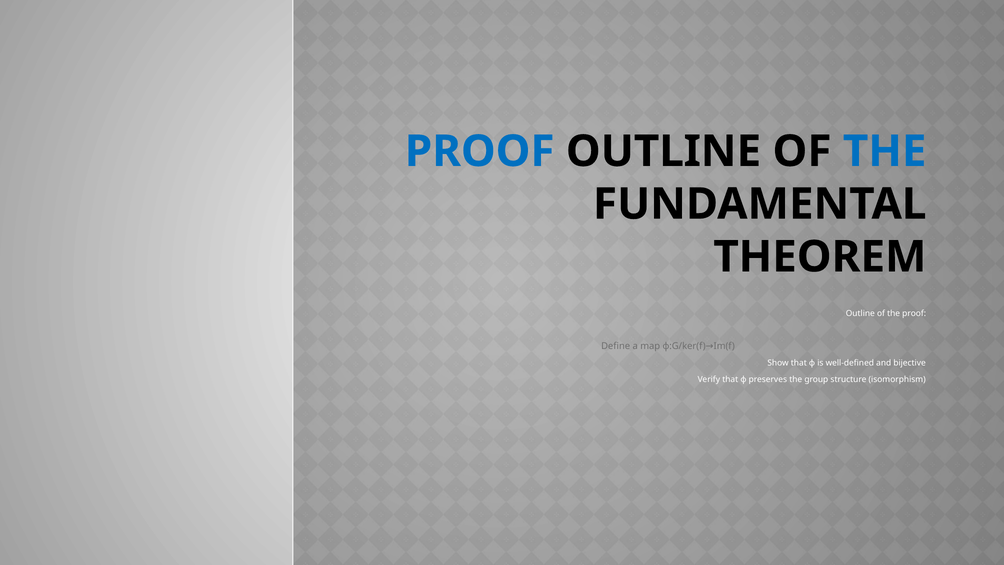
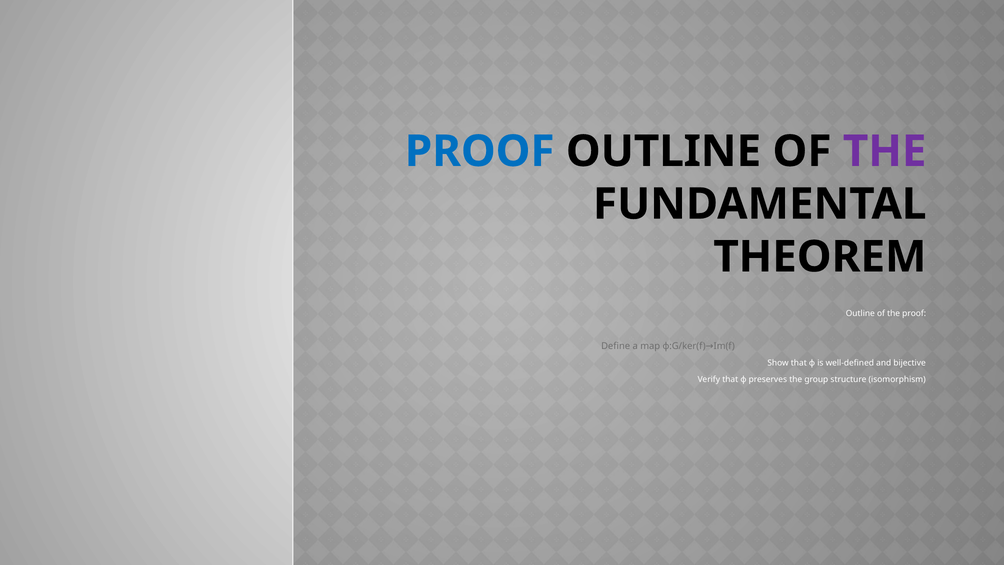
THE colour: blue -> purple (885, 151)
